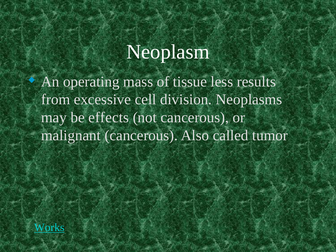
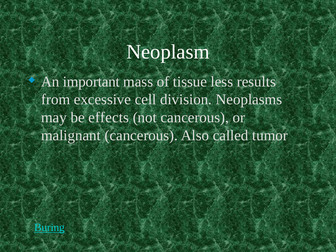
operating: operating -> important (91, 82)
Works: Works -> Buring (49, 228)
